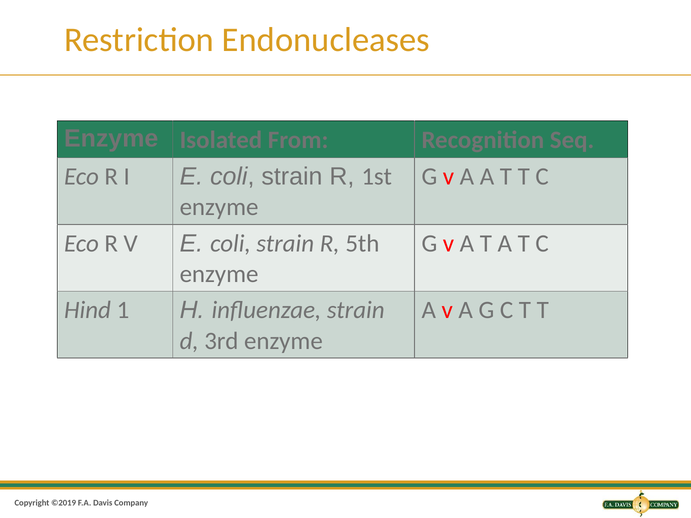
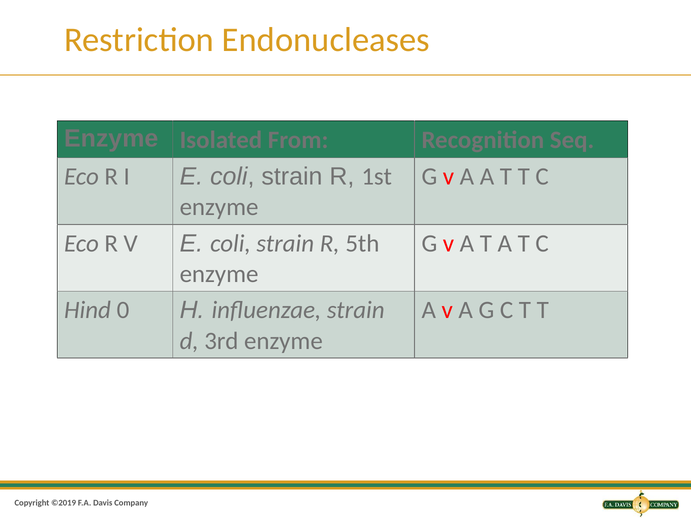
1: 1 -> 0 (123, 310)
